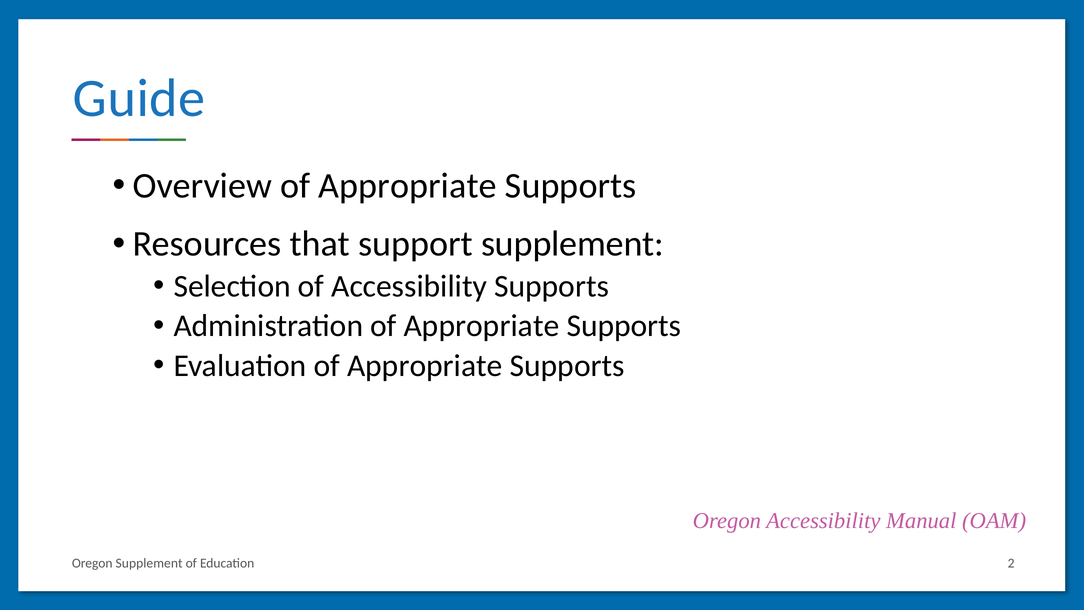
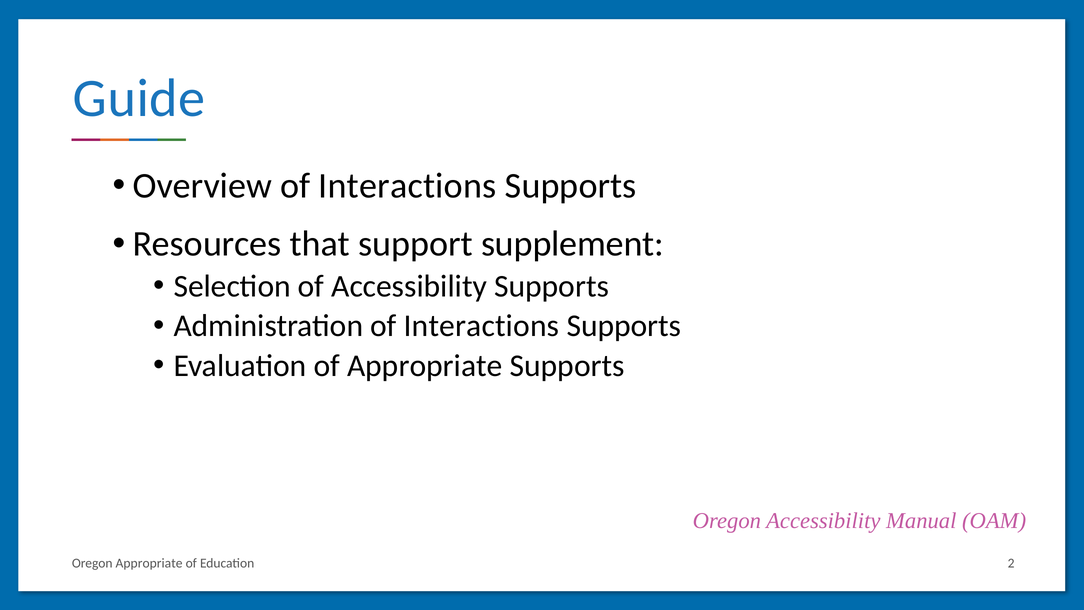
Overview of Appropriate: Appropriate -> Interactions (407, 186)
Administration of Appropriate: Appropriate -> Interactions (481, 326)
Oregon Supplement: Supplement -> Appropriate (149, 563)
